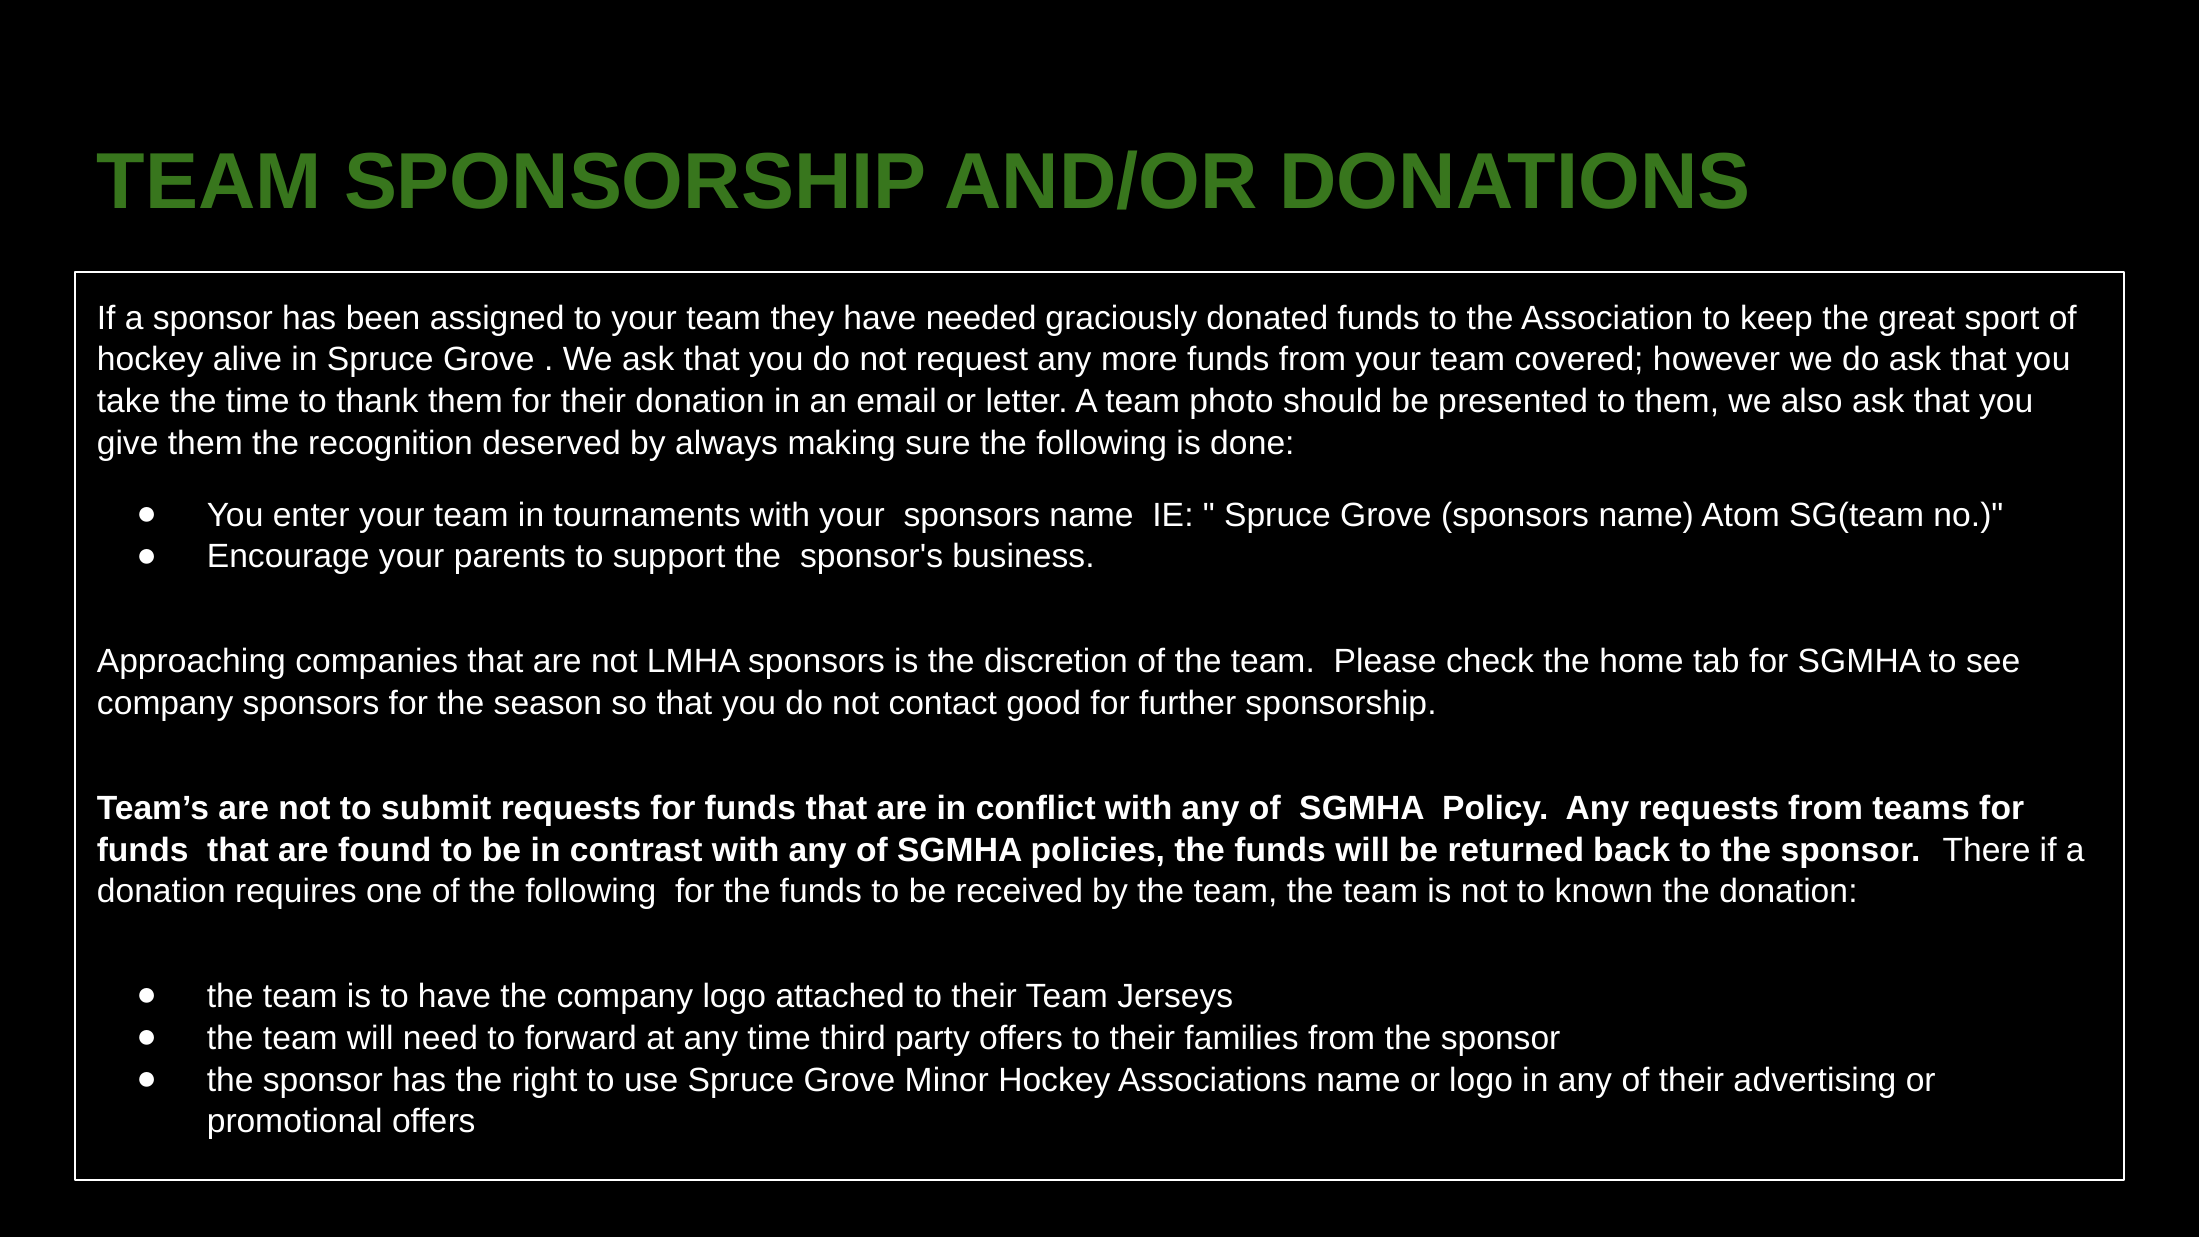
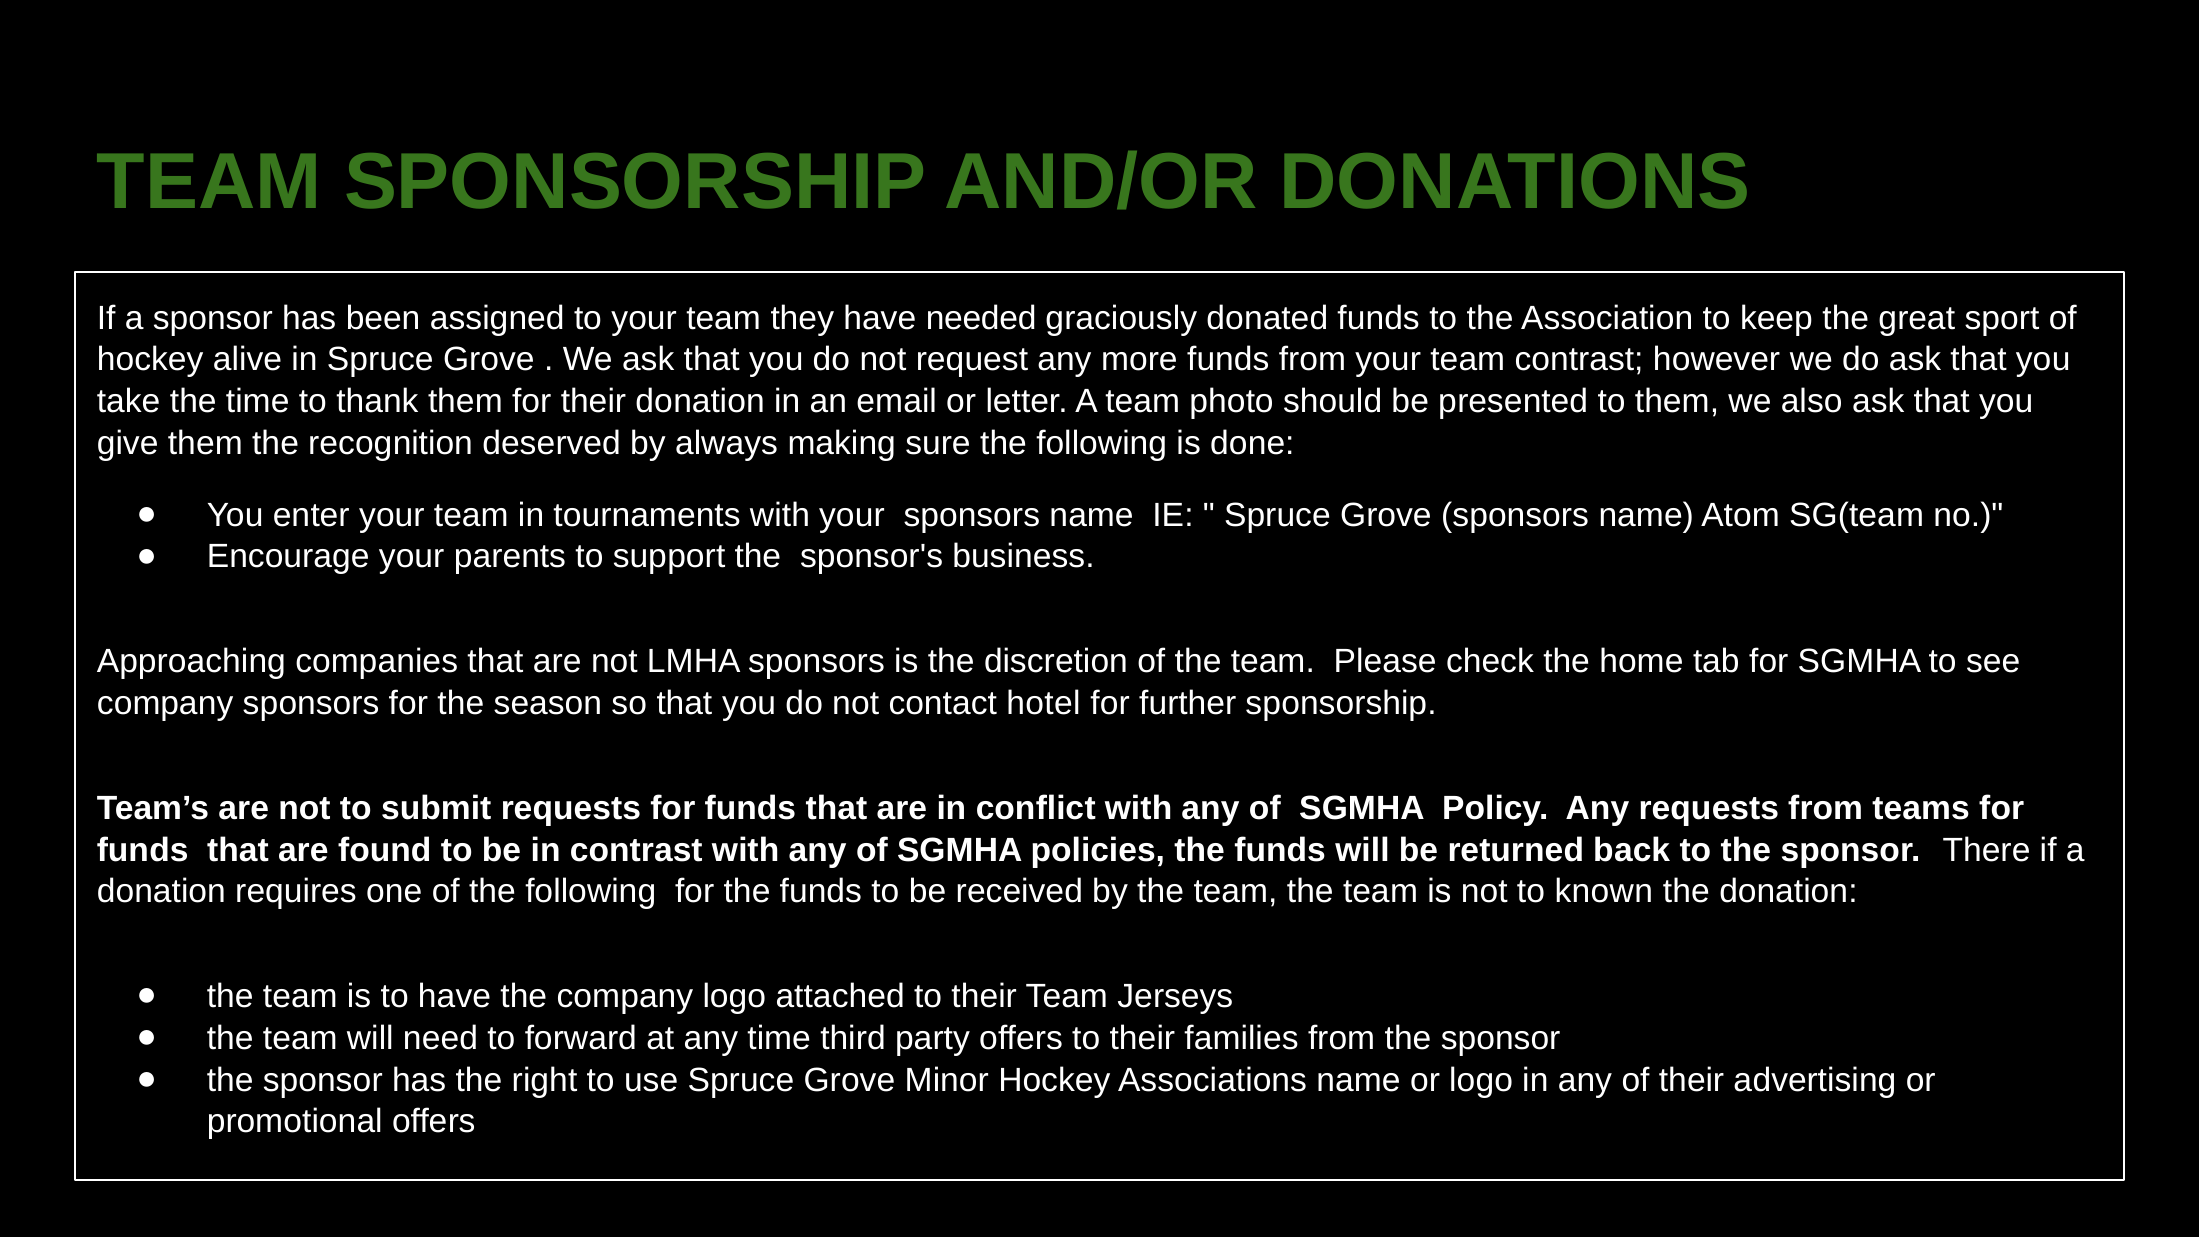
team covered: covered -> contrast (1579, 360)
good: good -> hotel (1044, 703)
